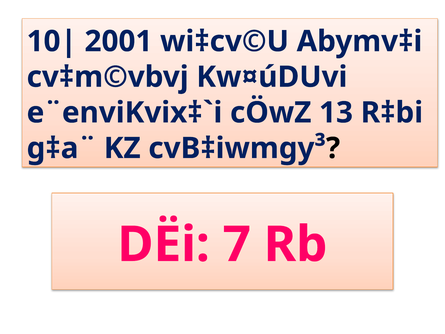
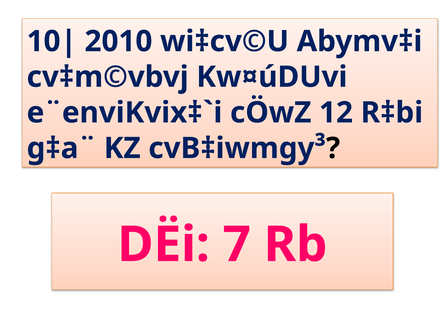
2001: 2001 -> 2010 (118, 41)
13: 13 -> 12 (336, 113)
